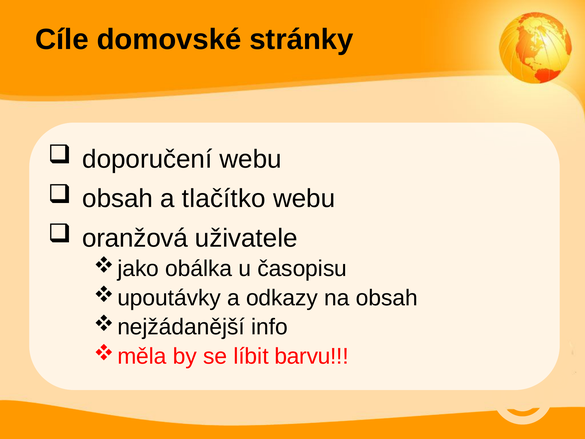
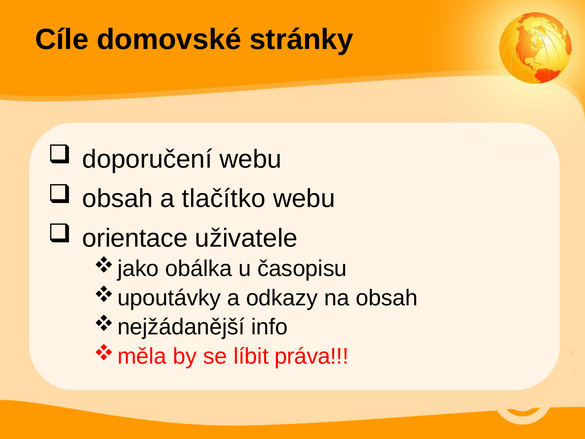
oranžová: oranžová -> orientace (135, 238)
barvu: barvu -> práva (312, 356)
